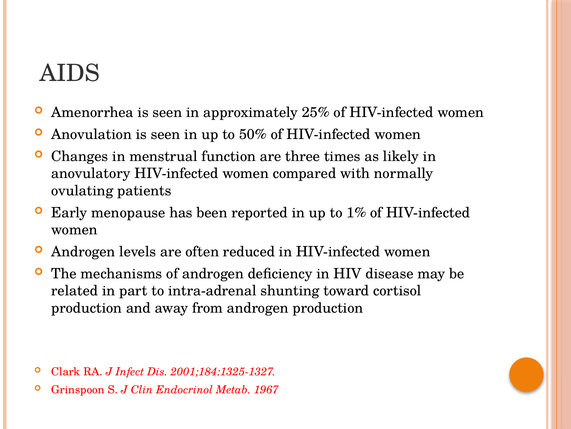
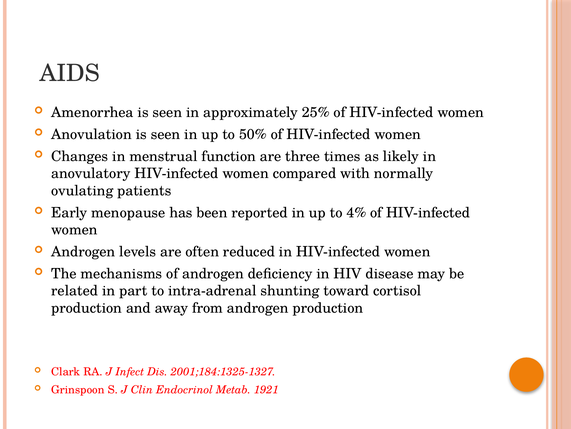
1%: 1% -> 4% (356, 212)
1967: 1967 -> 1921 (266, 389)
